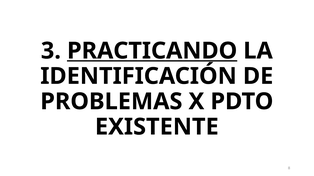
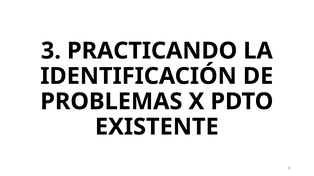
PRACTICANDO underline: present -> none (152, 51)
